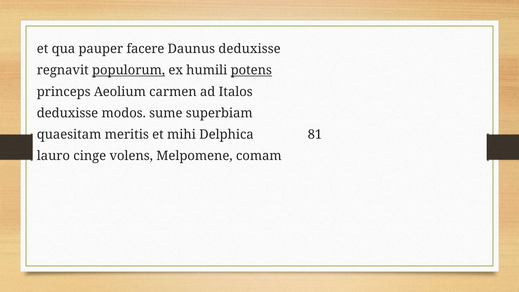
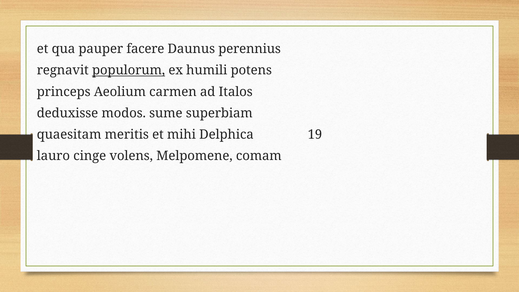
Daunus deduxisse: deduxisse -> perennius (250, 49)
potens underline: present -> none (251, 70)
81: 81 -> 19 (315, 135)
